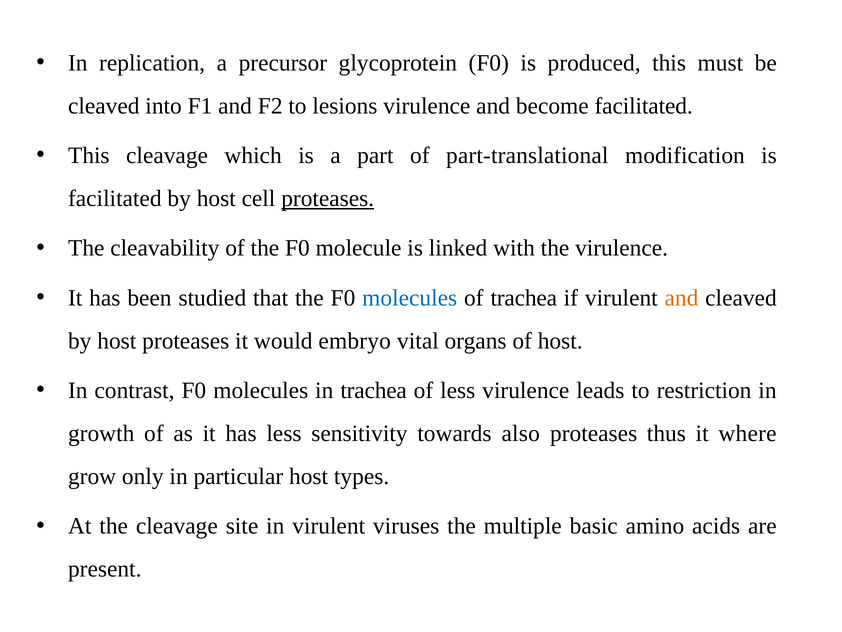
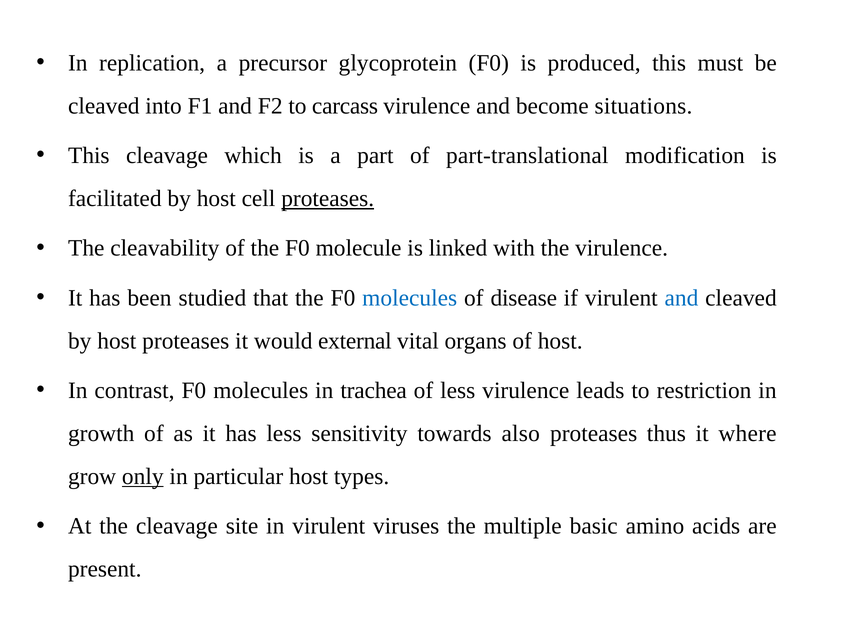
lesions: lesions -> carcass (345, 106)
become facilitated: facilitated -> situations (643, 106)
of trachea: trachea -> disease (524, 298)
and colour: orange -> blue (681, 298)
embryo: embryo -> external (355, 341)
only underline: none -> present (143, 476)
